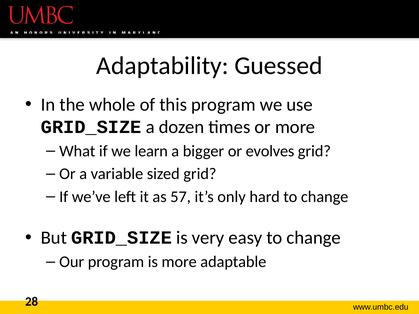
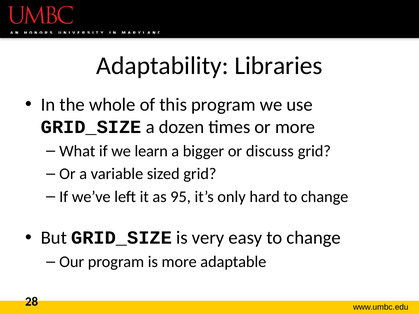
Guessed: Guessed -> Libraries (278, 66)
evolves: evolves -> discuss (270, 151)
57: 57 -> 95 (181, 197)
